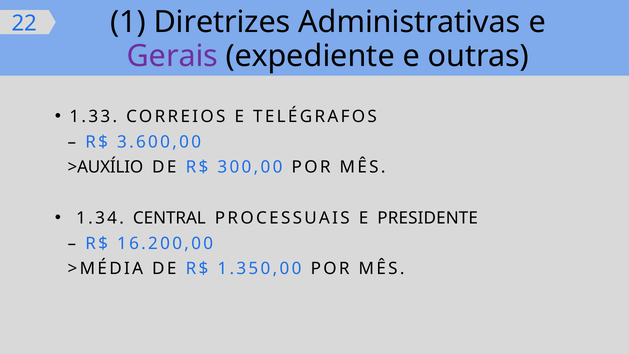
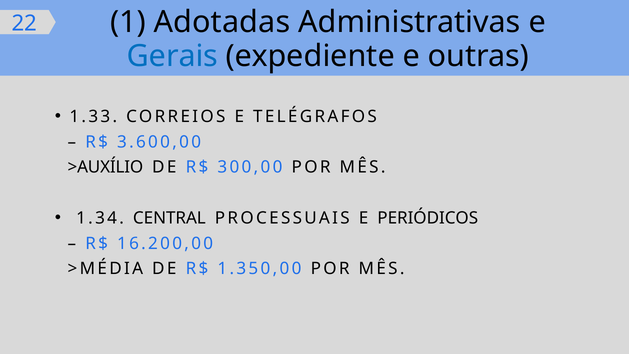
Diretrizes: Diretrizes -> Adotadas (222, 22)
Gerais colour: purple -> blue (172, 56)
PRESIDENTE: PRESIDENTE -> PERIÓDICOS (428, 218)
